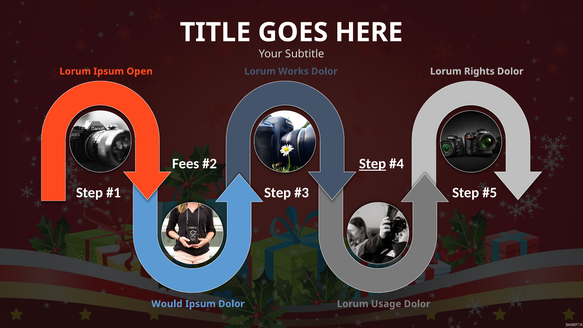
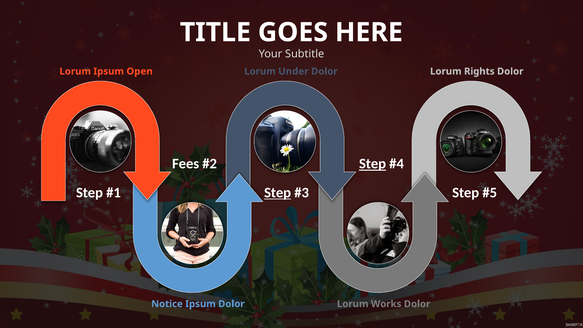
Works: Works -> Under (293, 71)
Step underline: none -> present (278, 193)
Would: Would -> Notice (167, 304)
Usage: Usage -> Works (386, 304)
